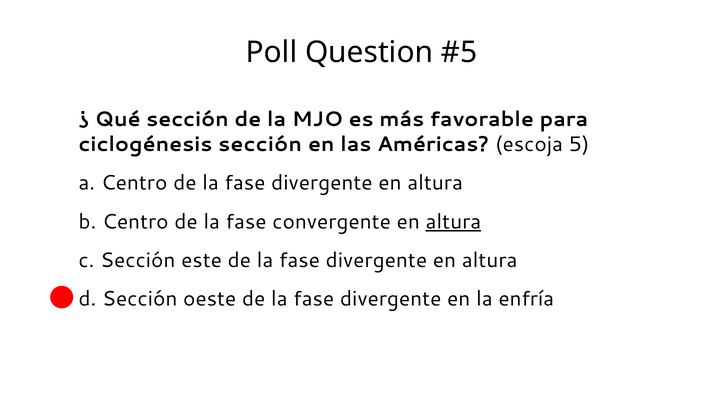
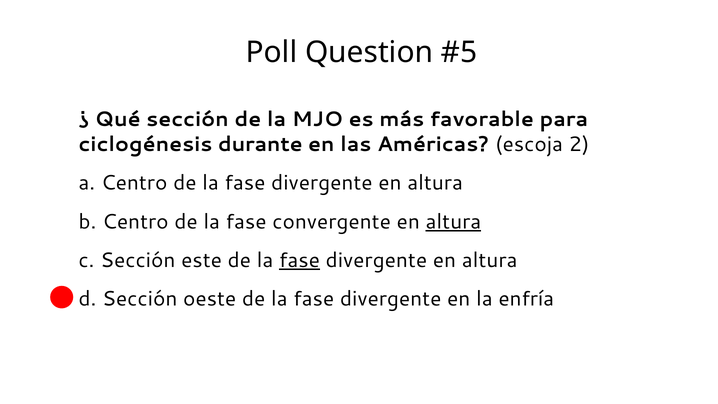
ciclogénesis sección: sección -> durante (260, 144)
5: 5 -> 2 (579, 144)
fase underline: none -> present (300, 260)
